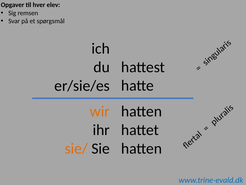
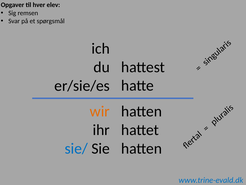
sie/ colour: orange -> blue (76, 148)
